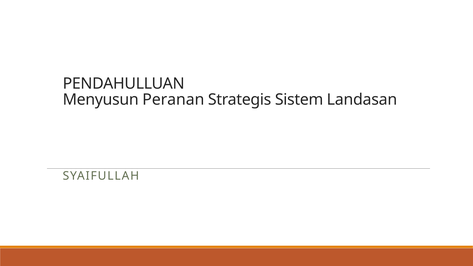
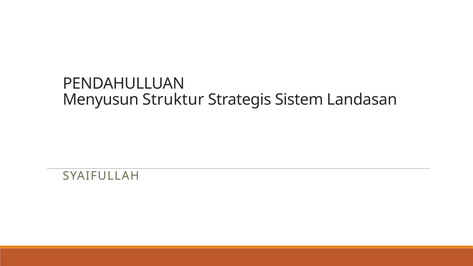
Peranan: Peranan -> Struktur (173, 100)
